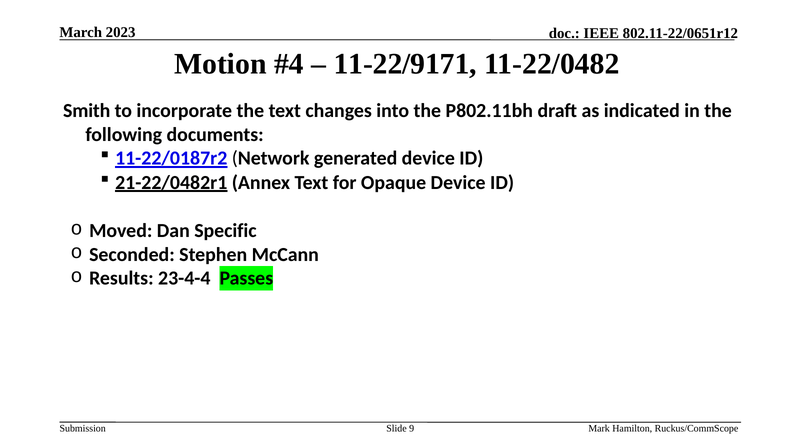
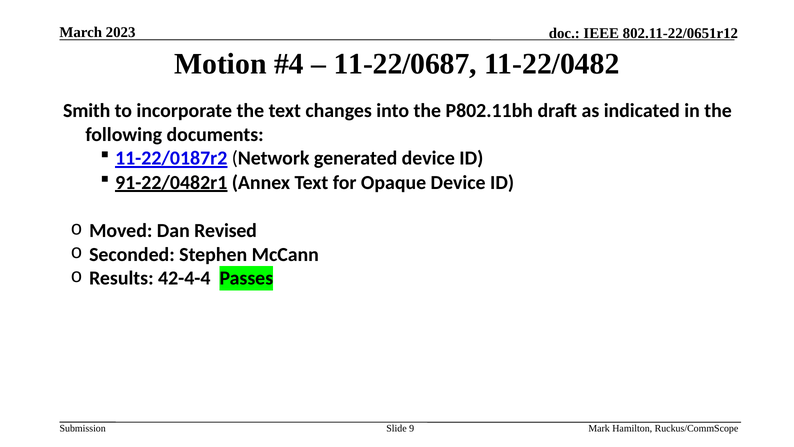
11-22/9171: 11-22/9171 -> 11-22/0687 (405, 64)
21-22/0482r1: 21-22/0482r1 -> 91-22/0482r1 (171, 182)
Specific: Specific -> Revised (226, 230)
23-4-4: 23-4-4 -> 42-4-4 (184, 278)
